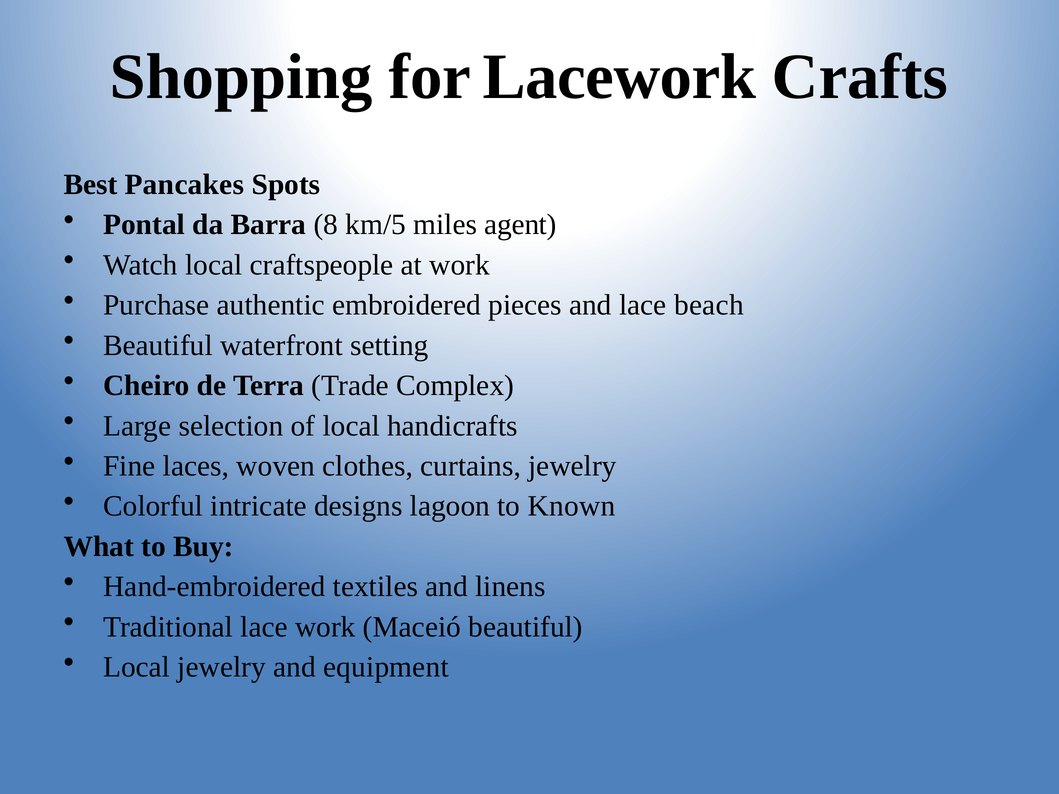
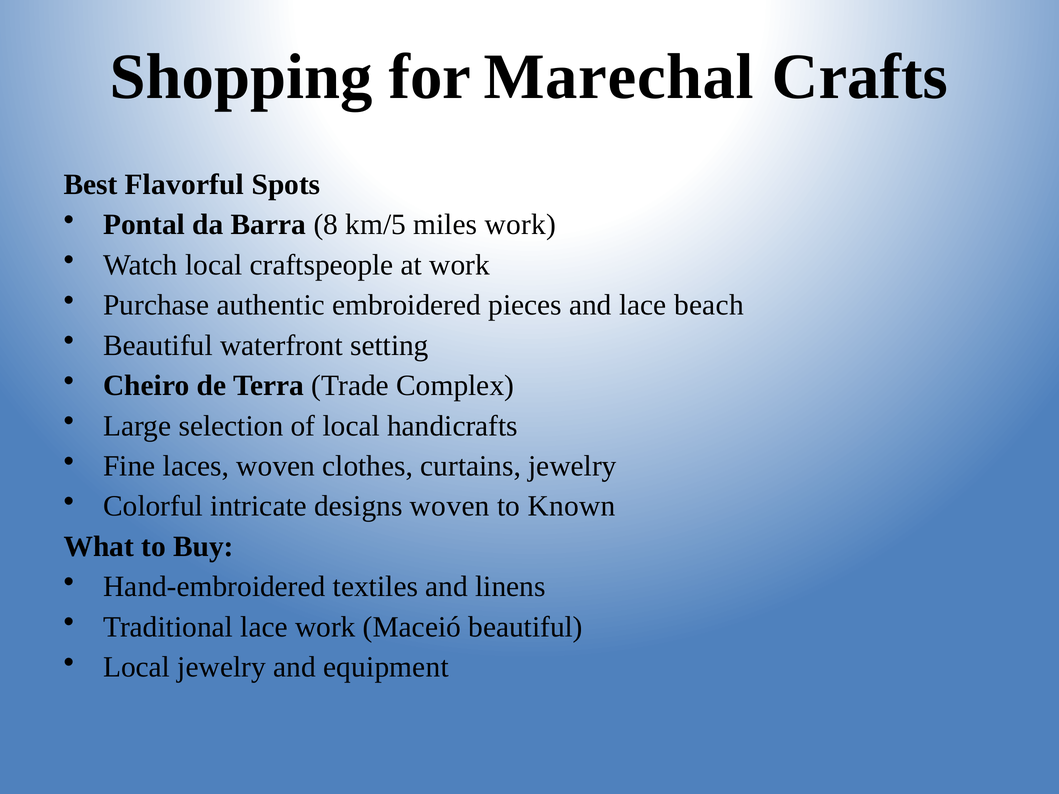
Lacework: Lacework -> Marechal (619, 77)
Pancakes: Pancakes -> Flavorful (184, 185)
miles agent: agent -> work (520, 225)
designs lagoon: lagoon -> woven (450, 506)
